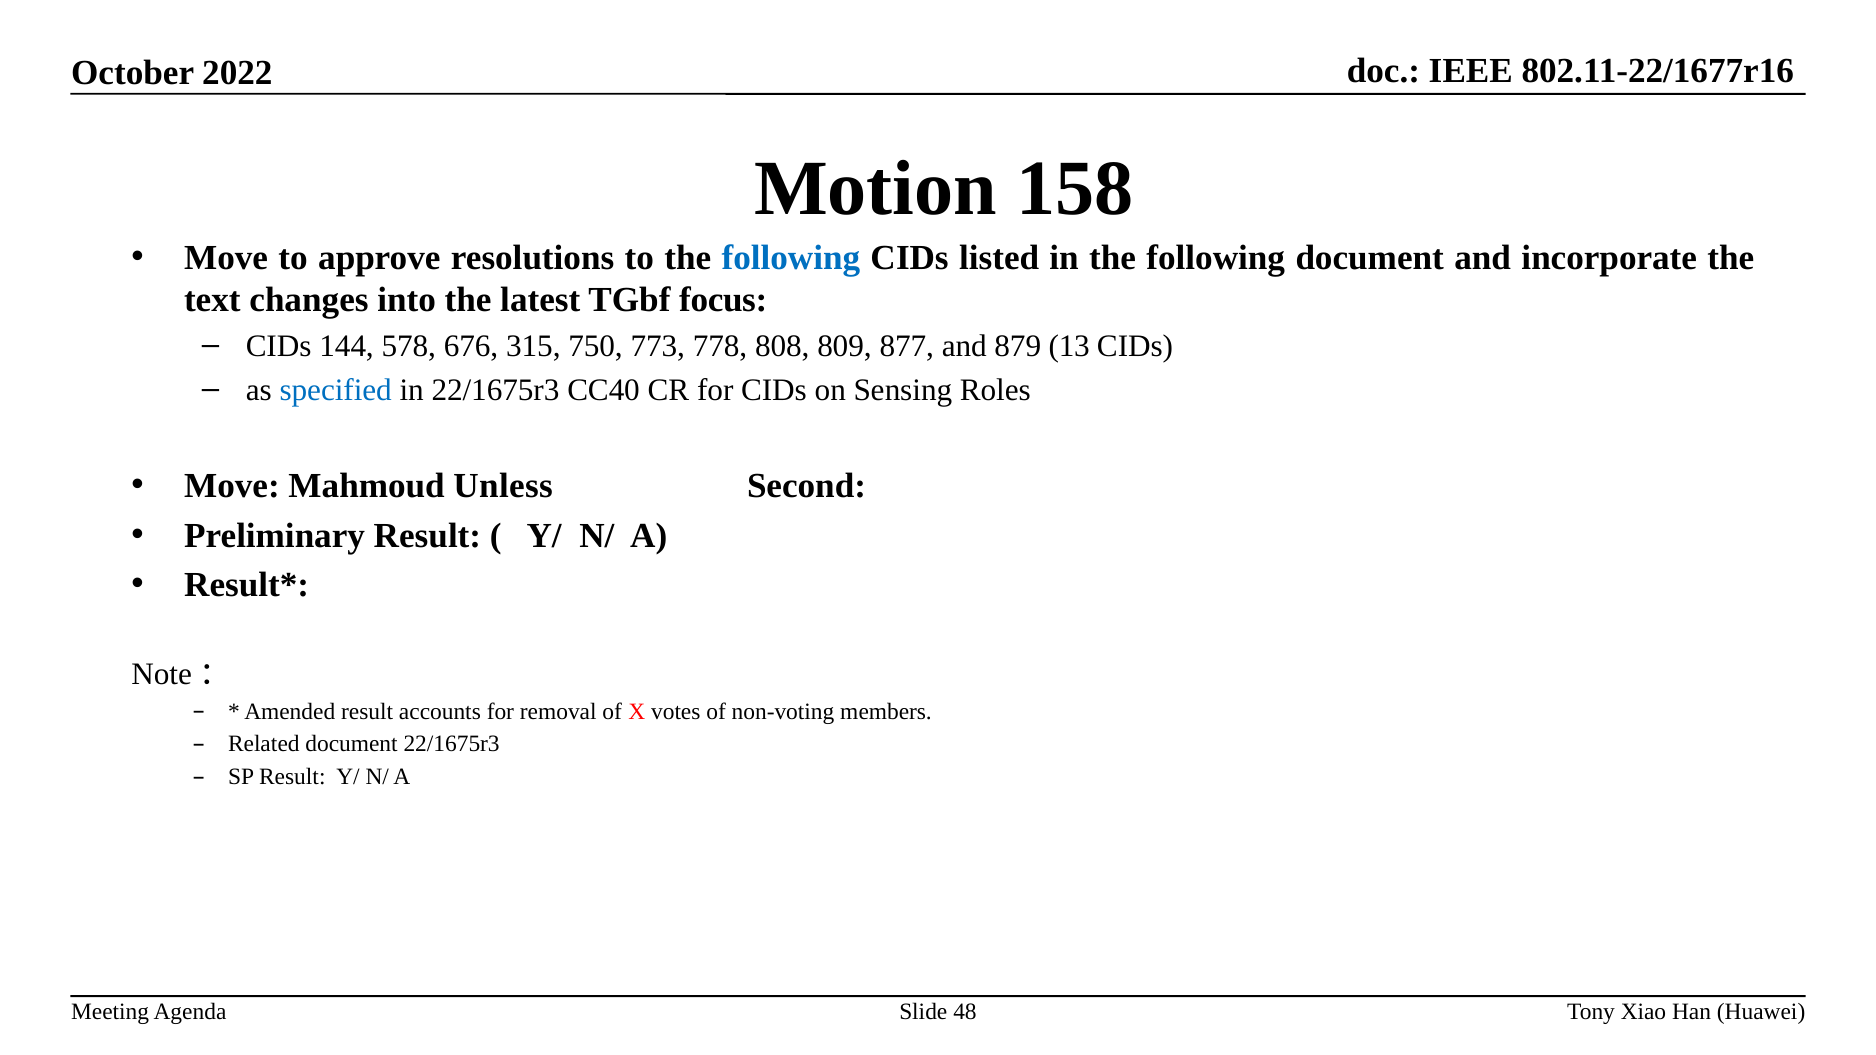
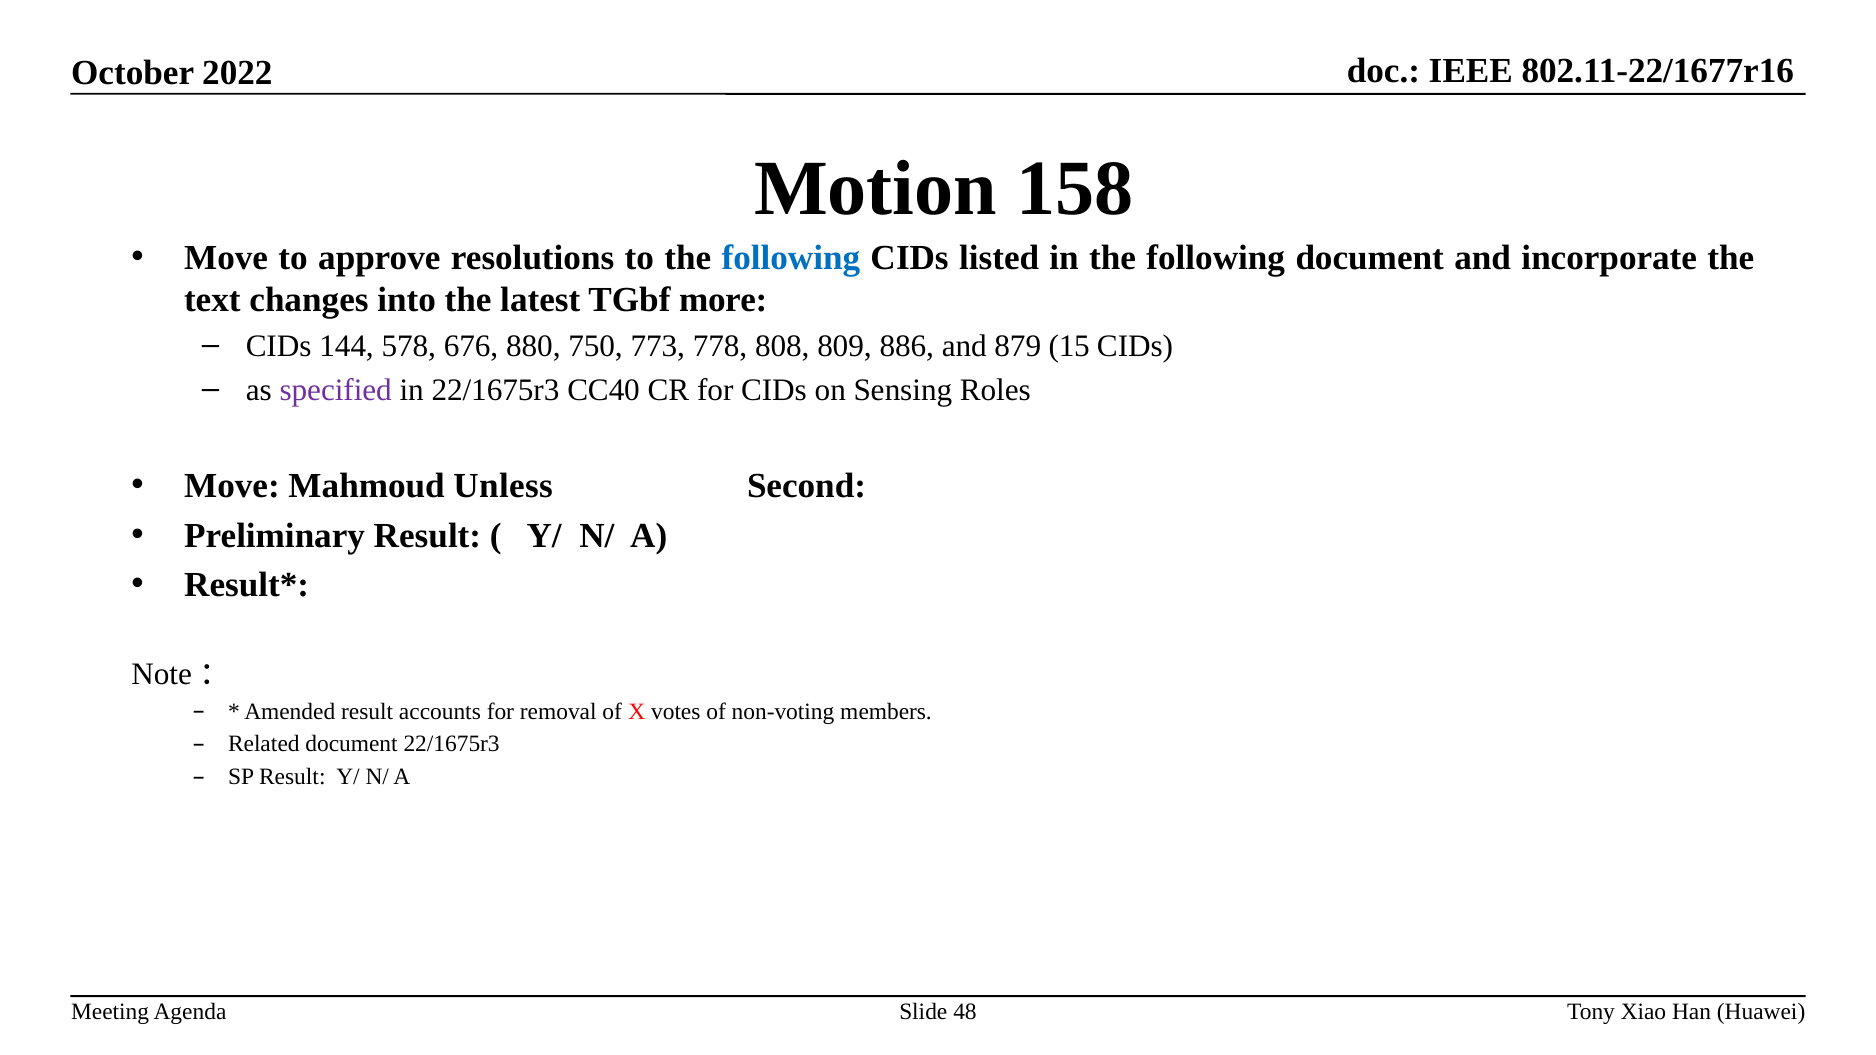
focus: focus -> more (723, 300)
315: 315 -> 880 (533, 346)
877: 877 -> 886 (907, 346)
13: 13 -> 15 (1069, 346)
specified colour: blue -> purple (336, 390)
